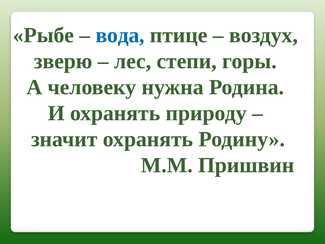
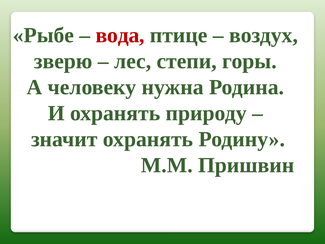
вода colour: blue -> red (120, 35)
